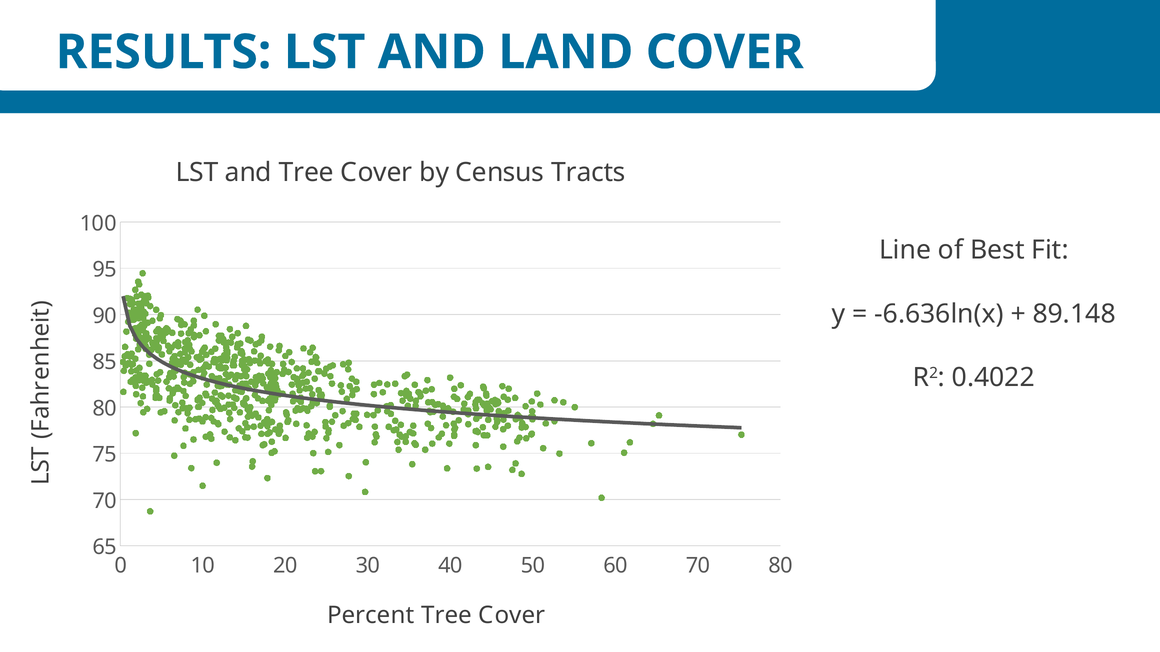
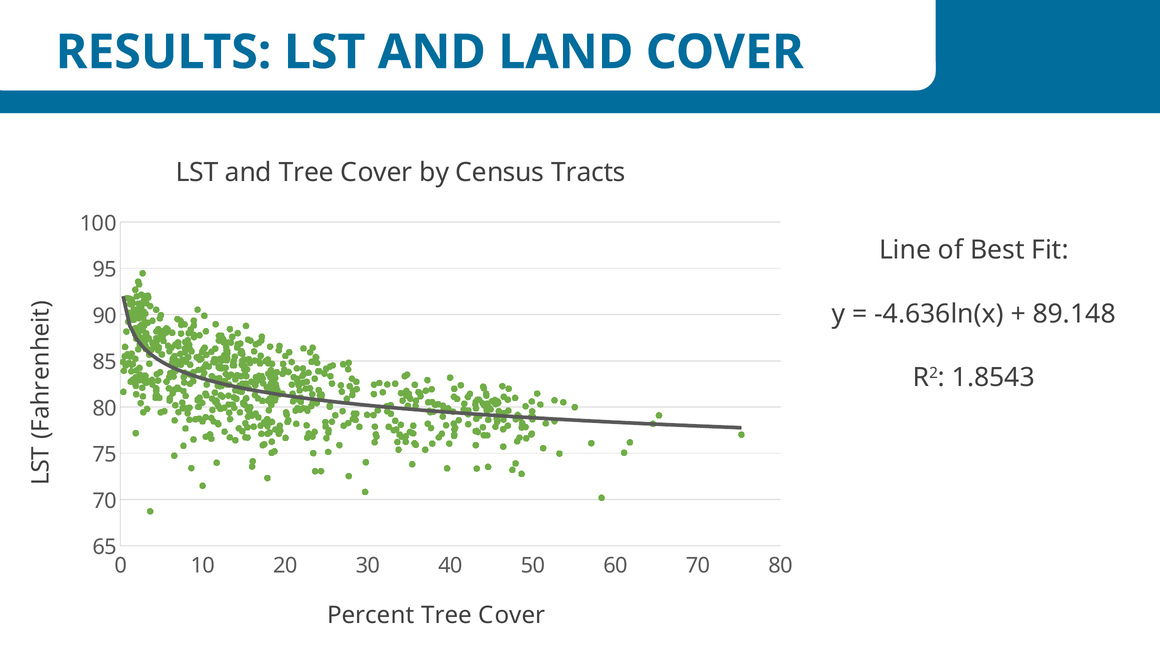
-6.636ln(x: -6.636ln(x -> -4.636ln(x (939, 314)
0.4022: 0.4022 -> 1.8543 (993, 378)
